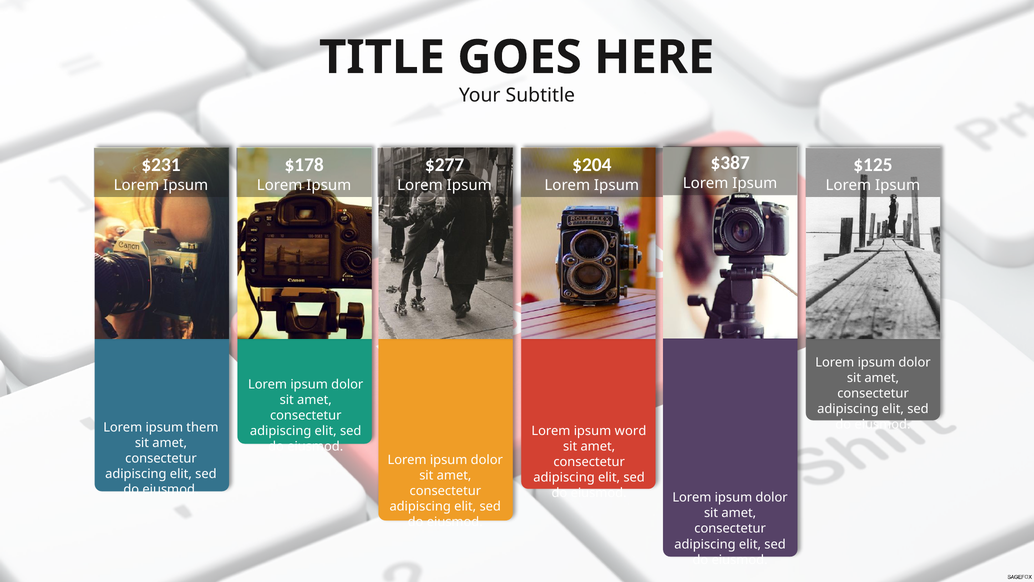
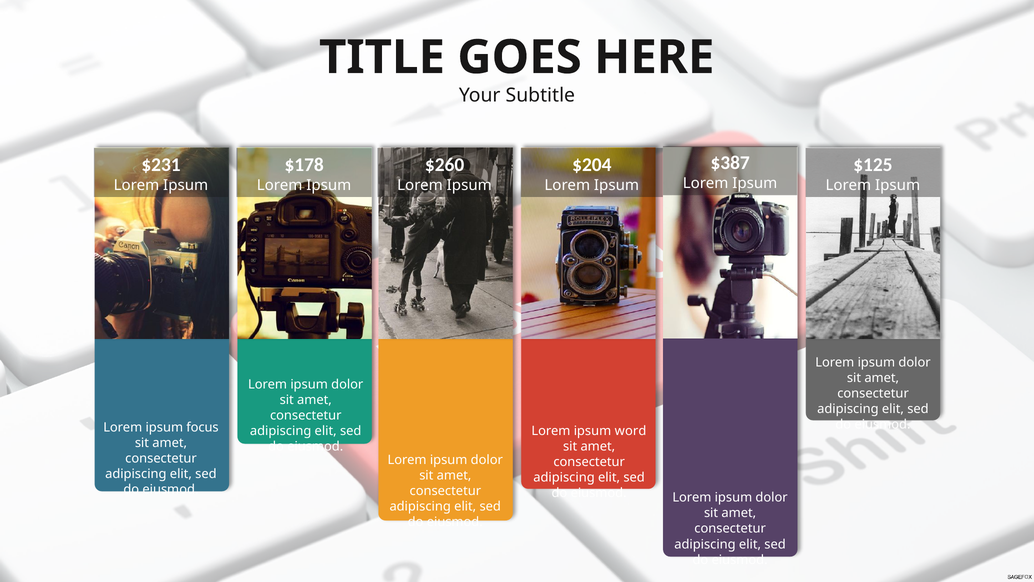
$277: $277 -> $260 (445, 165)
them: them -> focus (202, 427)
